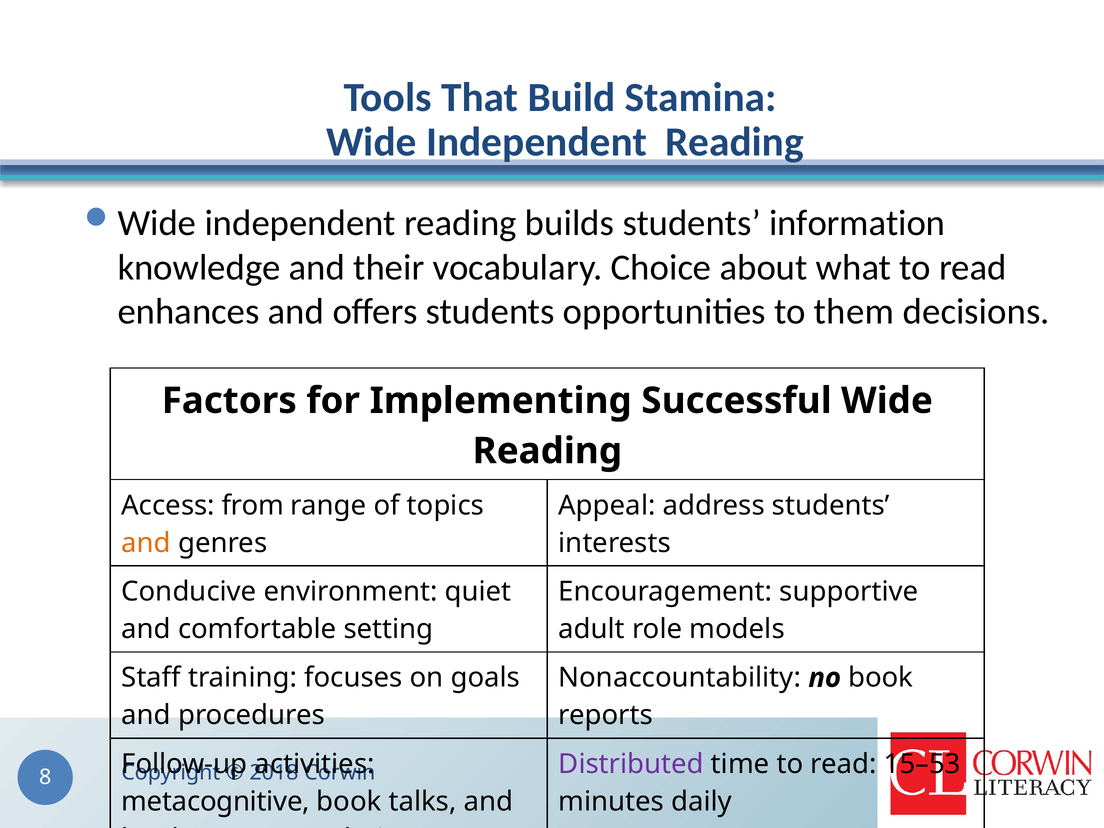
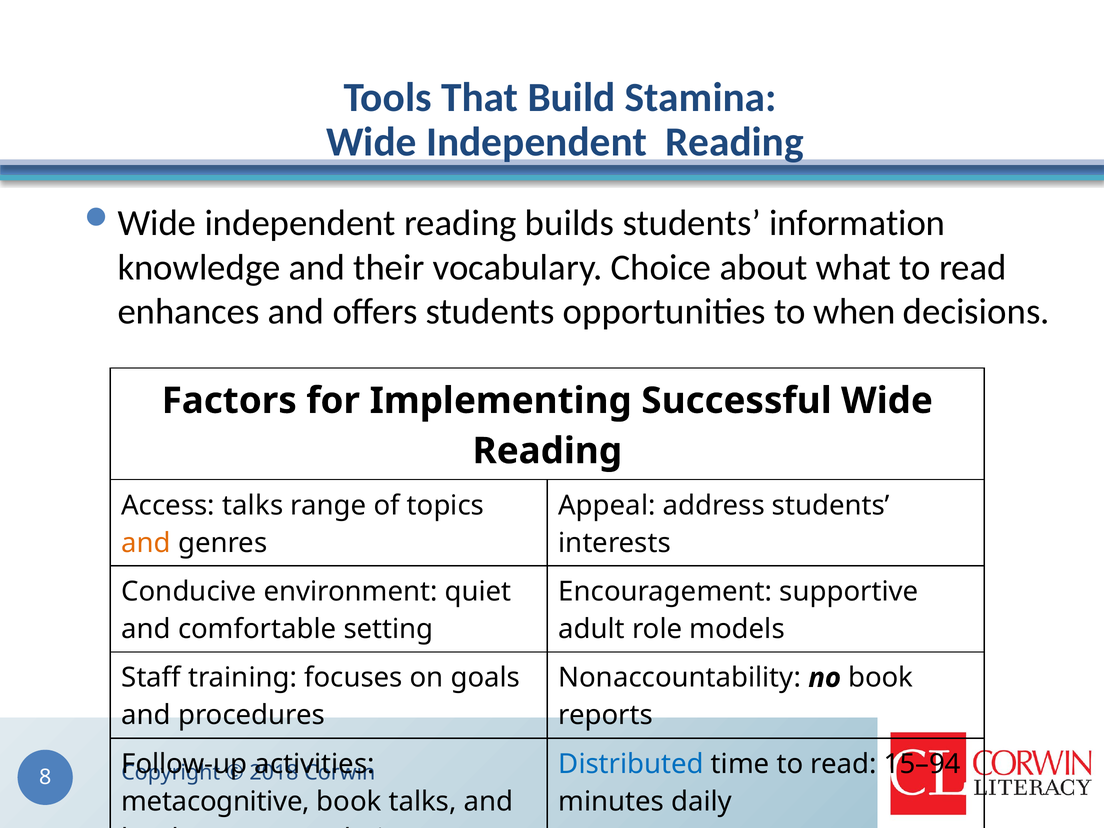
them: them -> when (854, 312)
Access from: from -> talks (253, 505)
Distributed colour: purple -> blue (631, 764)
15–53: 15–53 -> 15–94 (922, 764)
